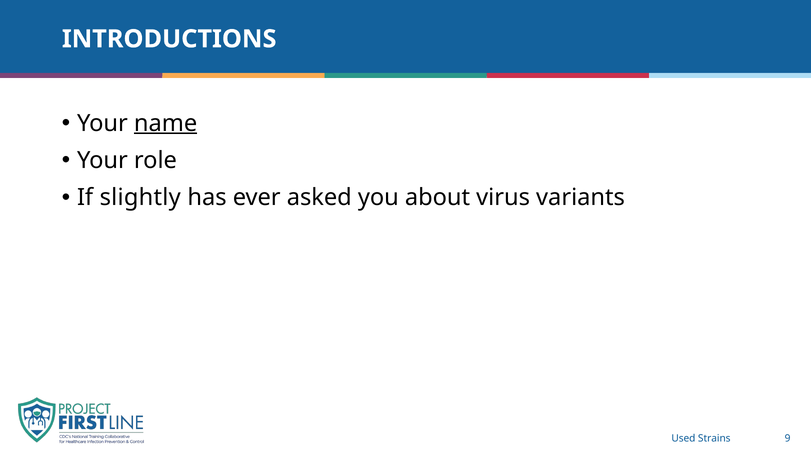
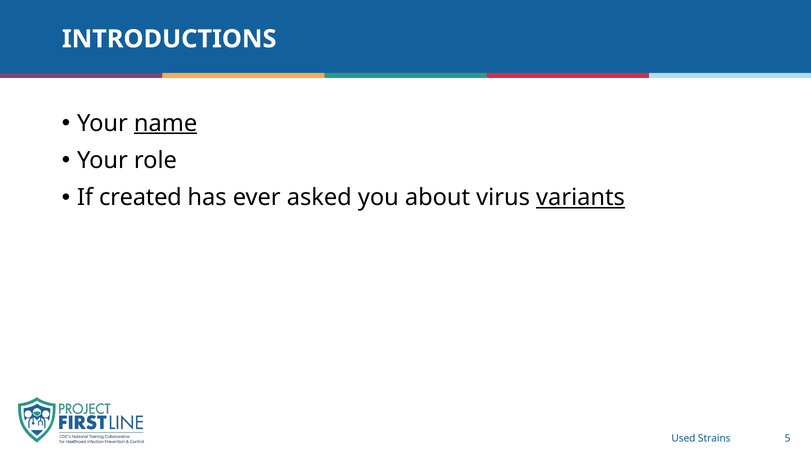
slightly: slightly -> created (140, 197)
variants underline: none -> present (581, 197)
9: 9 -> 5 (788, 438)
